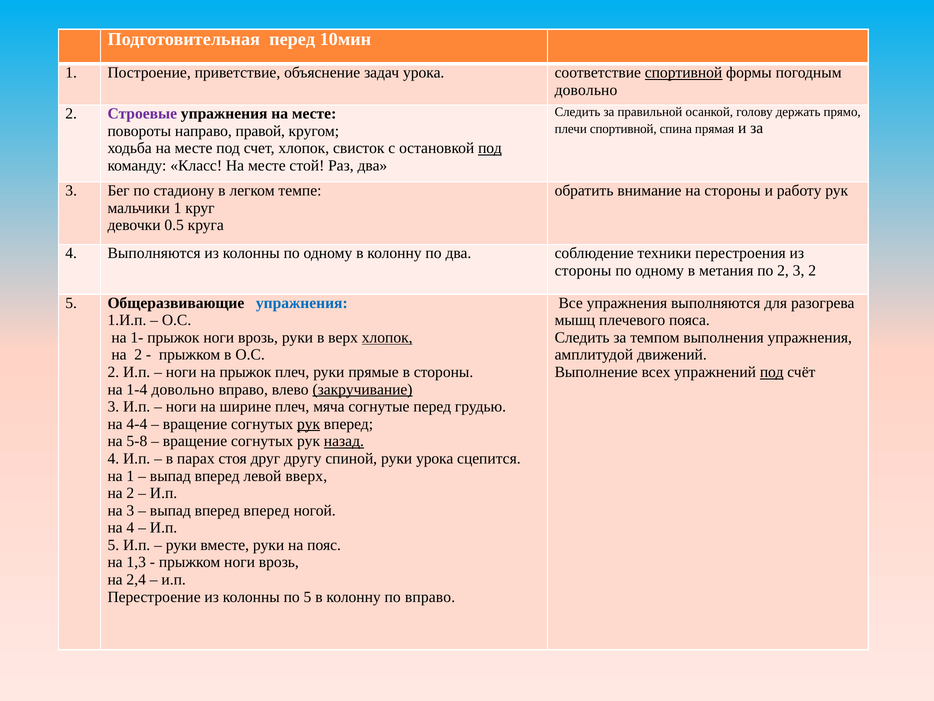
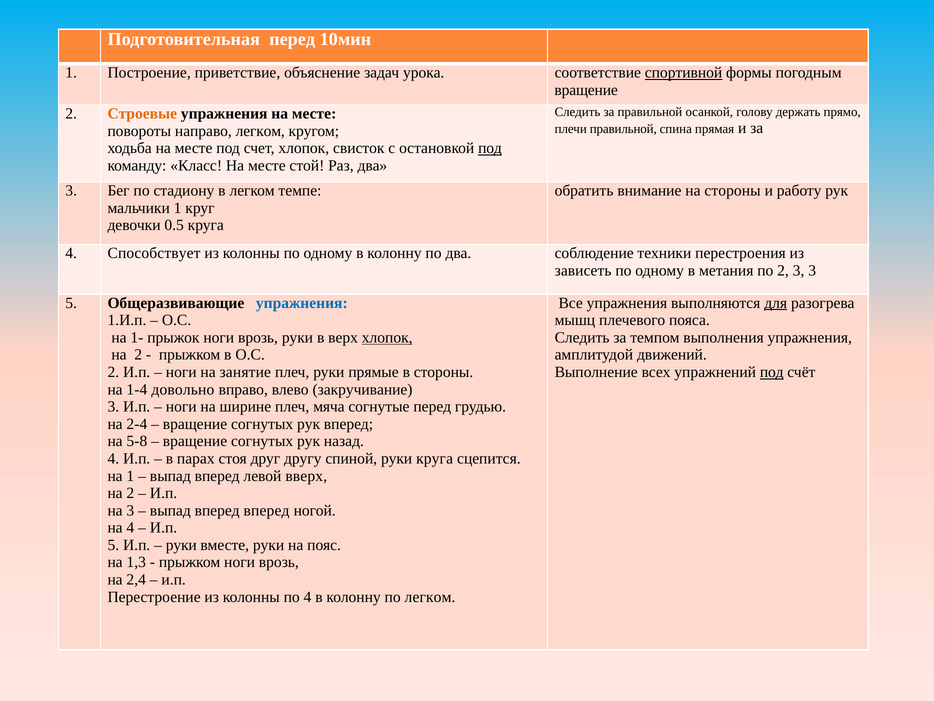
довольно: довольно -> вращение (586, 90)
Строевые colour: purple -> orange (142, 114)
плечи спортивной: спортивной -> правильной (623, 129)
направо правой: правой -> легком (260, 131)
4 Выполняются: Выполняются -> Способствует (154, 253)
стороны: стороны -> зависеть (583, 270)
3 2: 2 -> 3 (812, 270)
для underline: none -> present (776, 303)
на прыжок: прыжок -> занятие (245, 372)
закручивание underline: present -> none (363, 389)
4-4: 4-4 -> 2-4 (137, 424)
рук underline: present -> none (309, 424)
назад underline: present -> none (344, 441)
руки урока: урока -> круга (435, 458)
по 5: 5 -> 4 (307, 597)
по вправо: вправо -> легком (430, 597)
